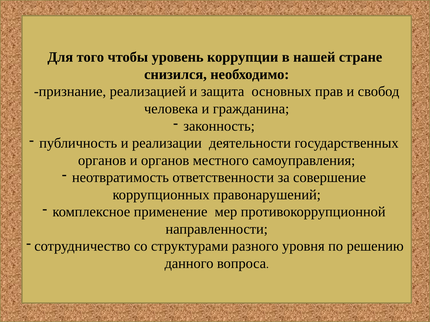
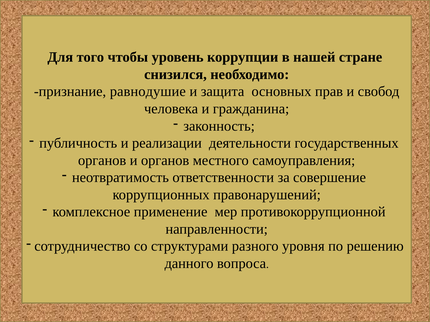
реализацией: реализацией -> равнодушие (148, 92)
